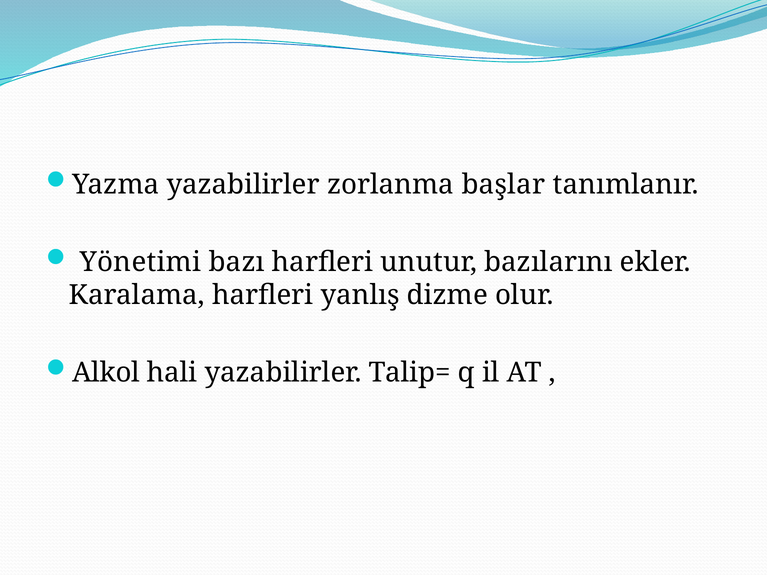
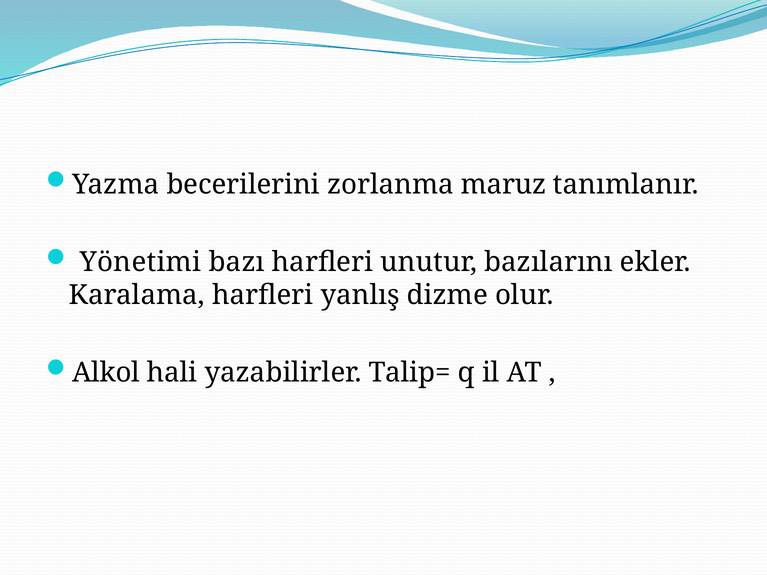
Yazma yazabilirler: yazabilirler -> becerilerini (243, 185)
başlar: başlar -> maruz (504, 185)
